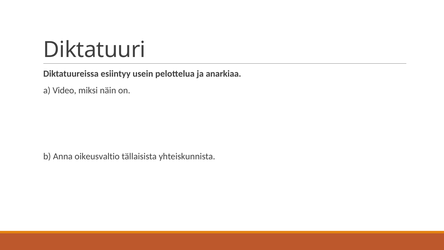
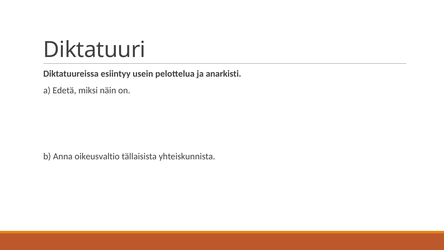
anarkiaa: anarkiaa -> anarkisti (223, 74)
Video: Video -> Edetä (64, 90)
